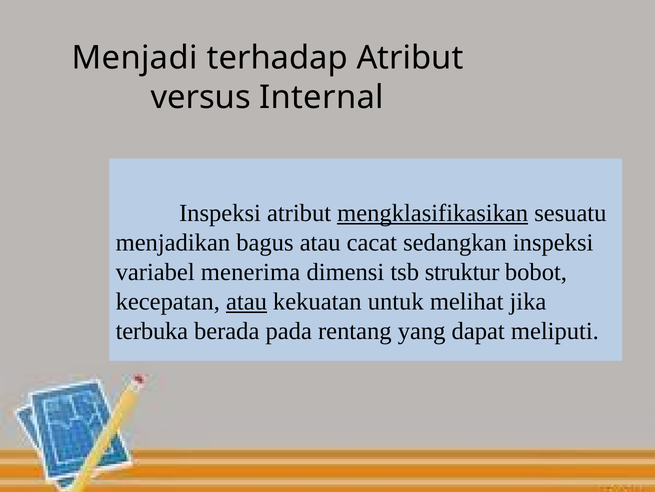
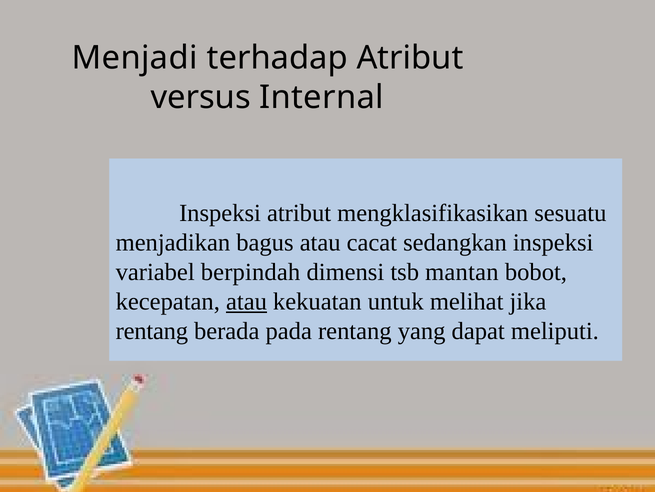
mengklasifikasikan underline: present -> none (433, 213)
menerima: menerima -> berpindah (251, 272)
struktur: struktur -> mantan (462, 272)
terbuka: terbuka -> rentang (152, 331)
